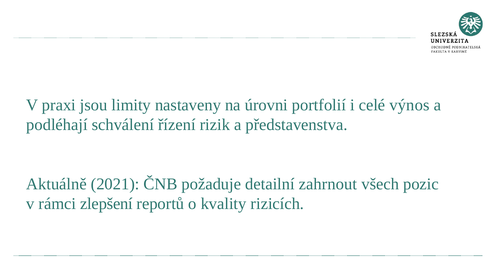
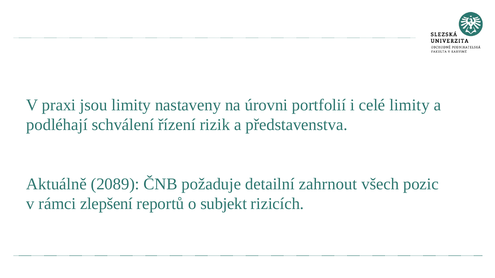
celé výnos: výnos -> limity (410, 105)
2021: 2021 -> 2089 (115, 184)
kvality: kvality -> subjekt (224, 204)
